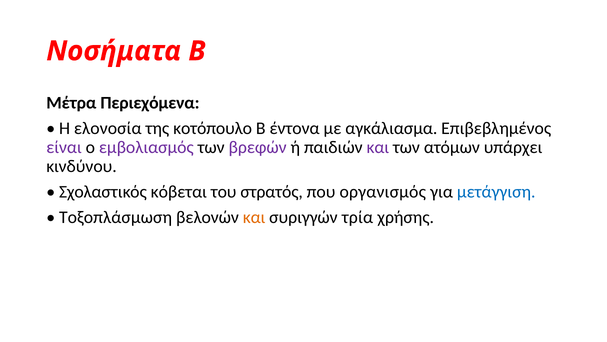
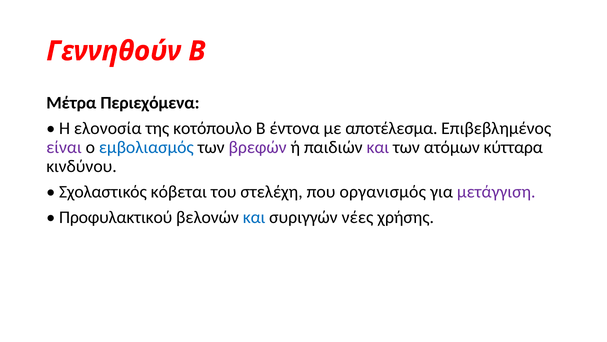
Νοσήματα: Νοσήματα -> Γεννηθούν (114, 51)
αγκάλιασμα: αγκάλιασμα -> αποτέλεσμα (391, 128)
εμβολιασμός colour: purple -> blue (146, 147)
υπάρχει: υπάρχει -> κύτταρα (513, 147)
στρατός: στρατός -> στελέχη (272, 192)
μετάγγιση colour: blue -> purple (496, 192)
Τοξοπλάσμωση: Τοξοπλάσμωση -> Προφυλακτικού (116, 217)
και colour: orange -> blue (254, 217)
τρία: τρία -> νέες (357, 217)
